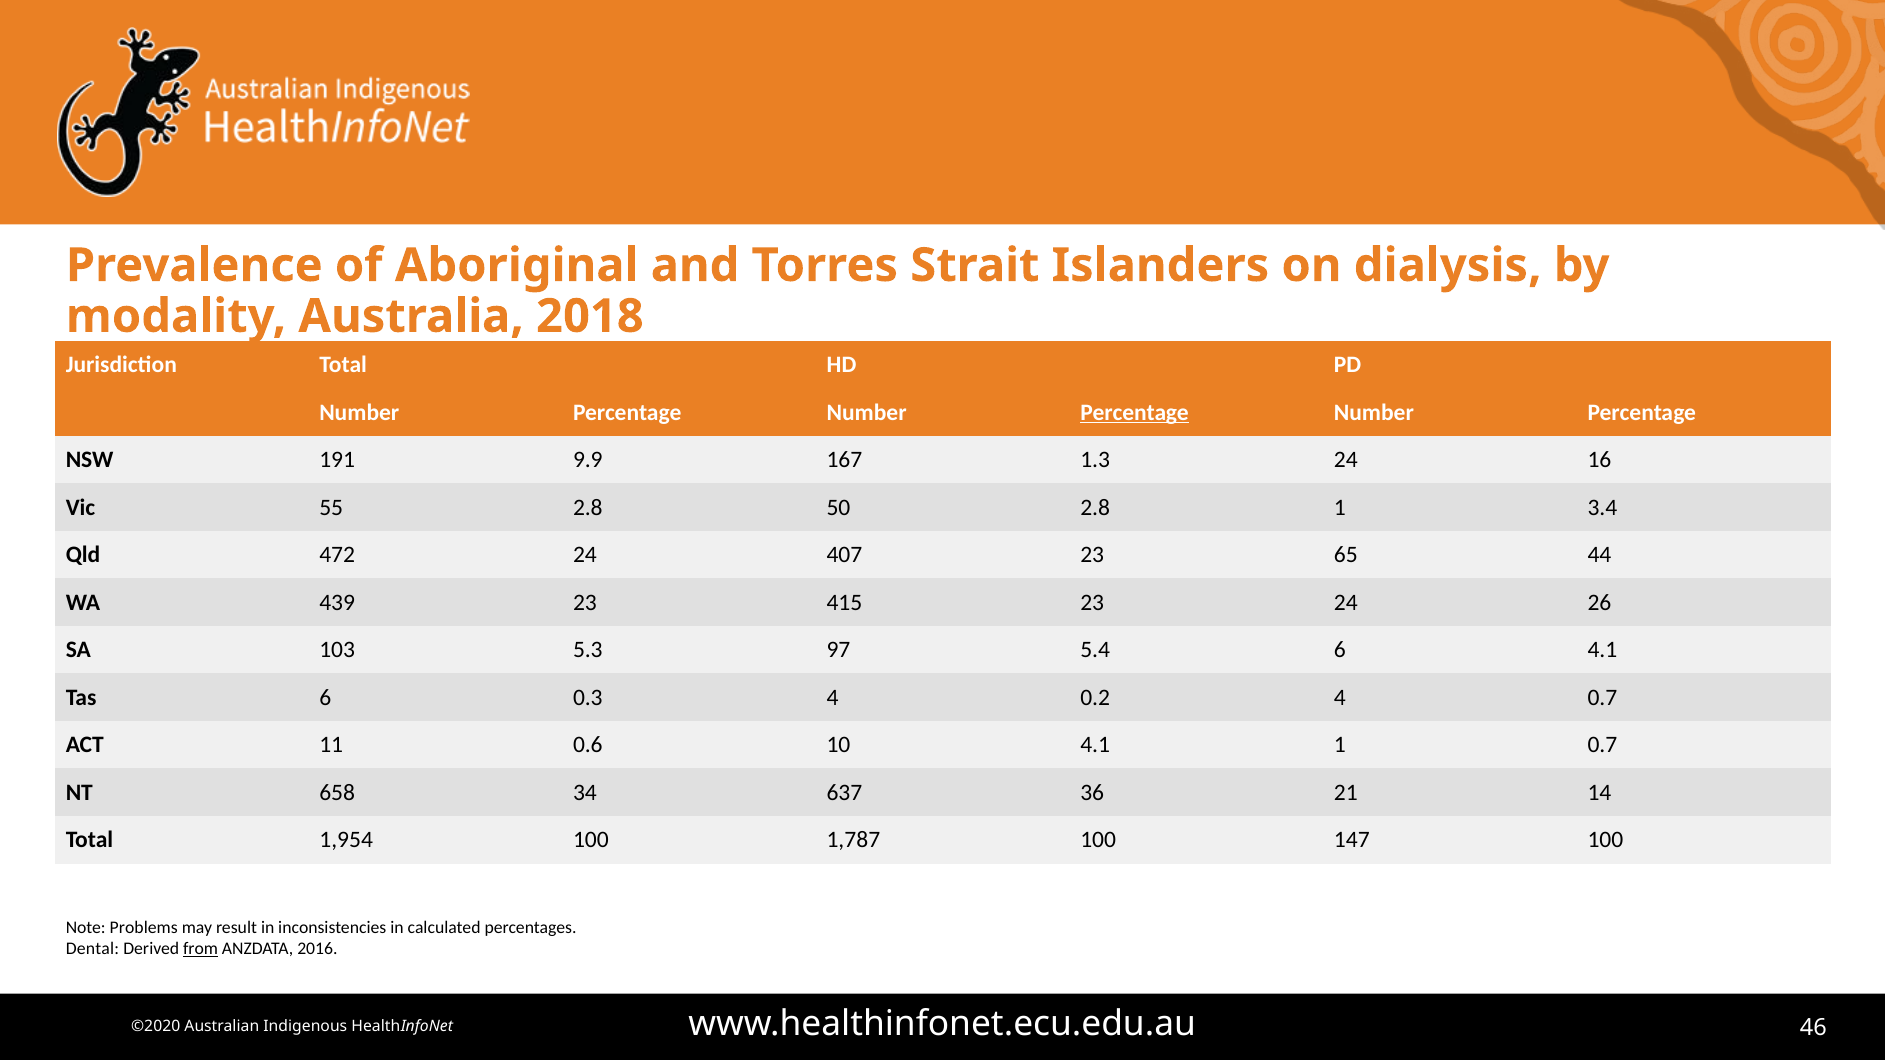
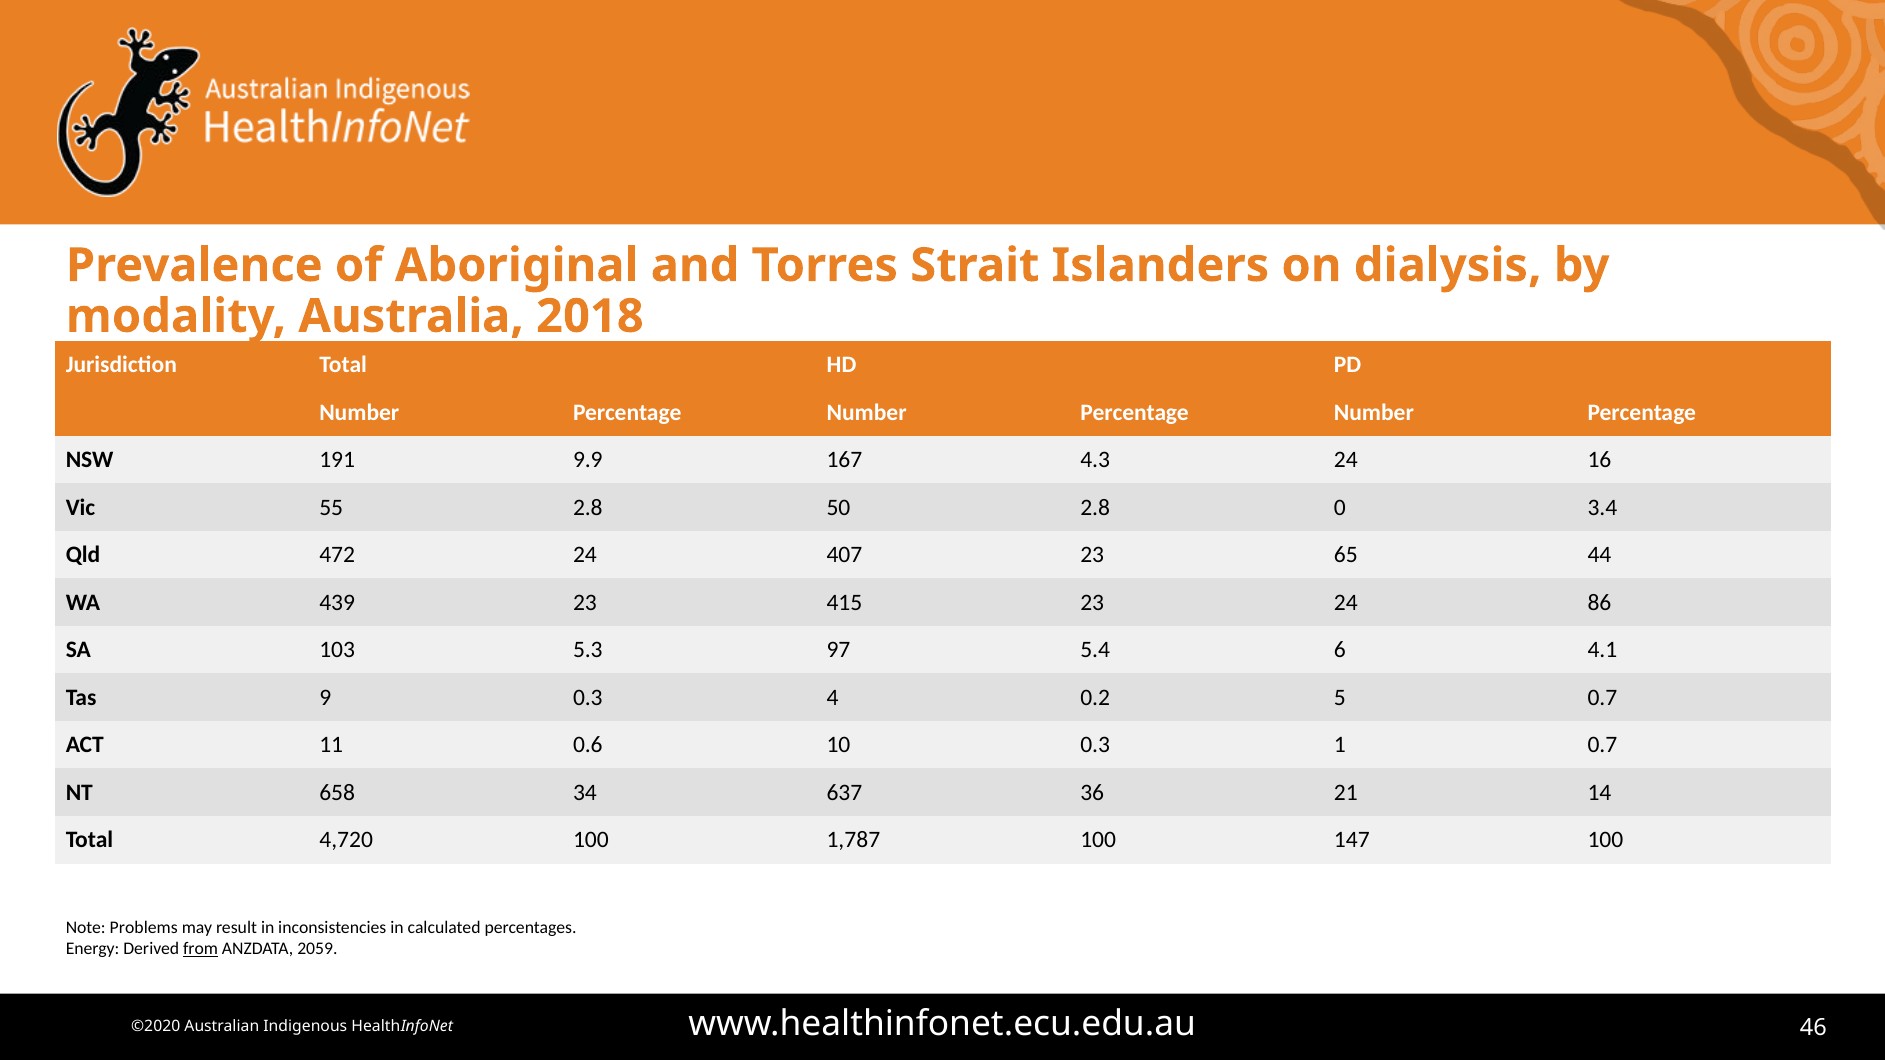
Percentage underline: present -> none (1135, 412)
1.3: 1.3 -> 4.3 (1095, 460)
2.8 1: 1 -> 0 (1340, 508)
26: 26 -> 86 (1599, 603)
Tas 6: 6 -> 9 (325, 698)
0.2 4: 4 -> 5 (1340, 698)
10 4.1: 4.1 -> 0.3 (1095, 745)
1,954: 1,954 -> 4,720 (346, 840)
Dental: Dental -> Energy (93, 949)
2016: 2016 -> 2059 (317, 949)
